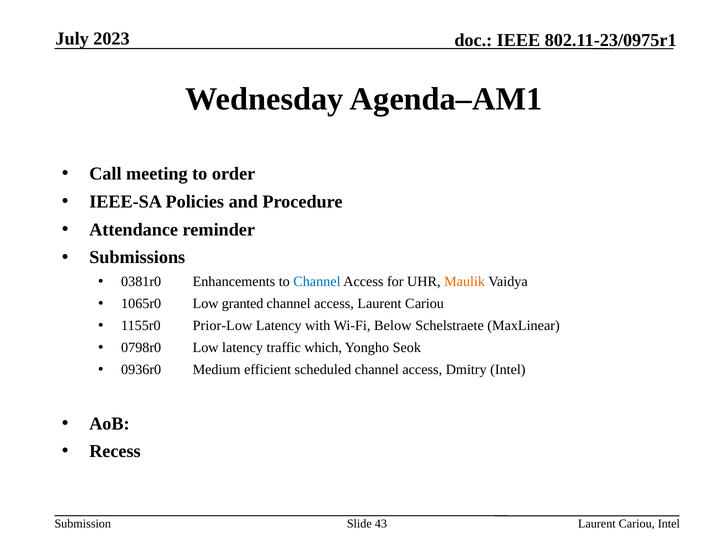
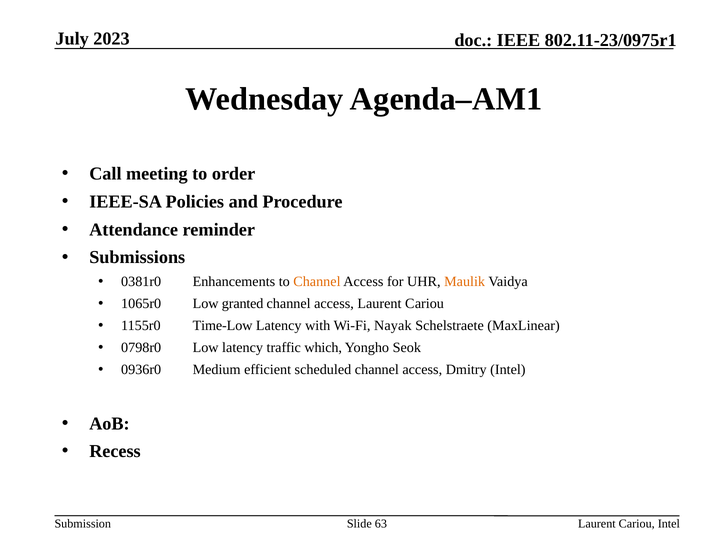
Channel colour: blue -> orange (317, 282)
Prior-Low: Prior-Low -> Time-Low (223, 326)
Below: Below -> Nayak (393, 326)
43: 43 -> 63 (381, 524)
